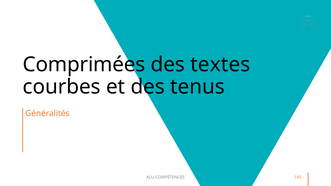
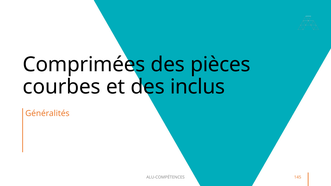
textes: textes -> pièces (220, 65)
tenus: tenus -> inclus (198, 87)
